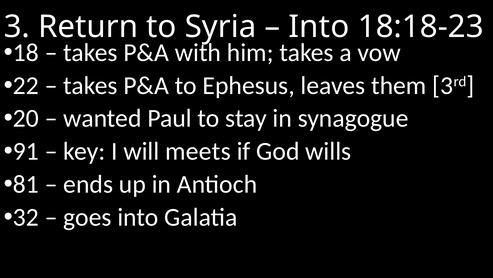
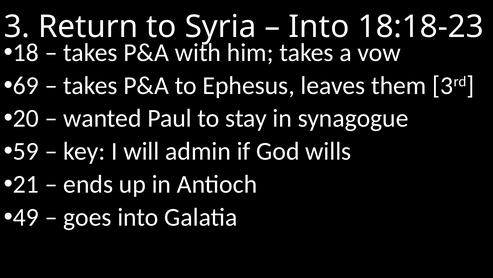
22: 22 -> 69 (26, 85)
91: 91 -> 59 (26, 151)
meets: meets -> admin (198, 151)
81: 81 -> 21 (26, 184)
32: 32 -> 49 (26, 217)
